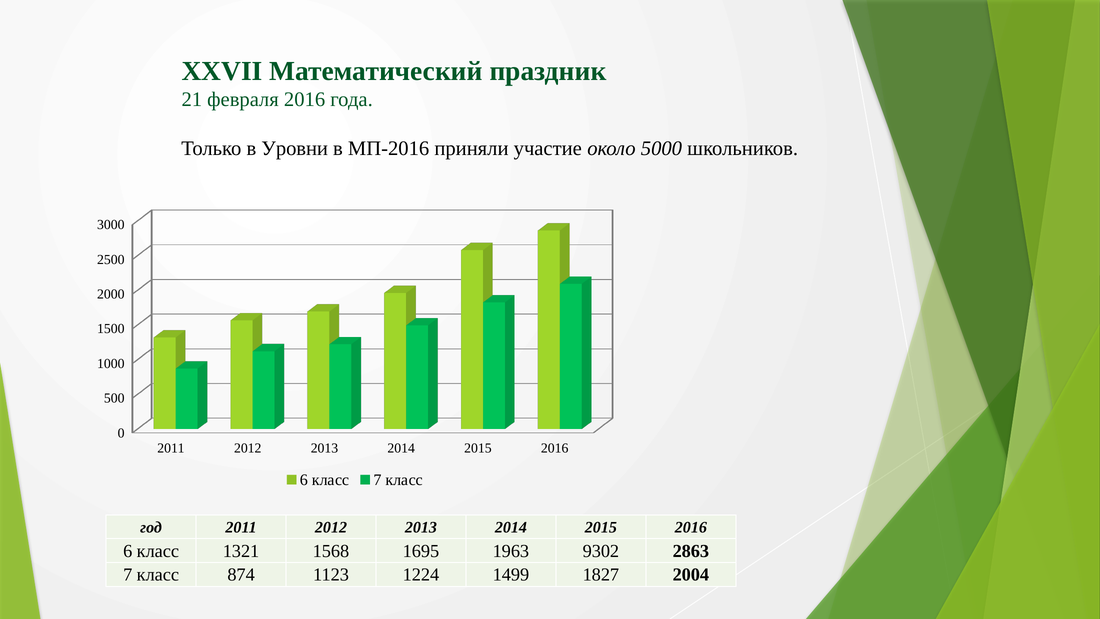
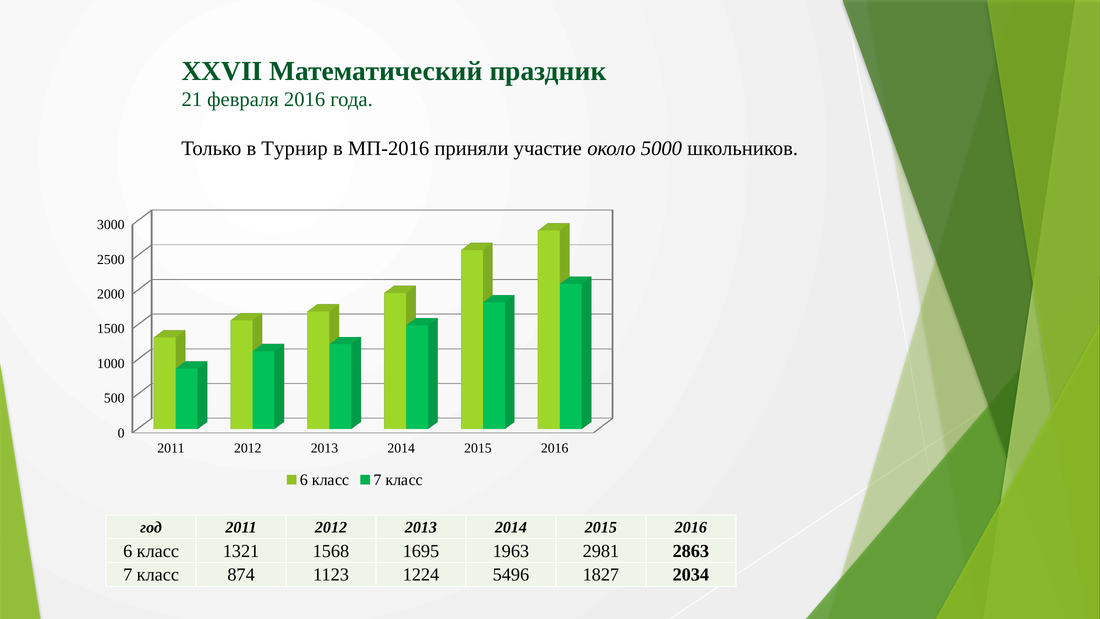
Уровни: Уровни -> Турнир (295, 148)
9302: 9302 -> 2981 (601, 551)
1499: 1499 -> 5496 (511, 575)
2004: 2004 -> 2034 (691, 575)
